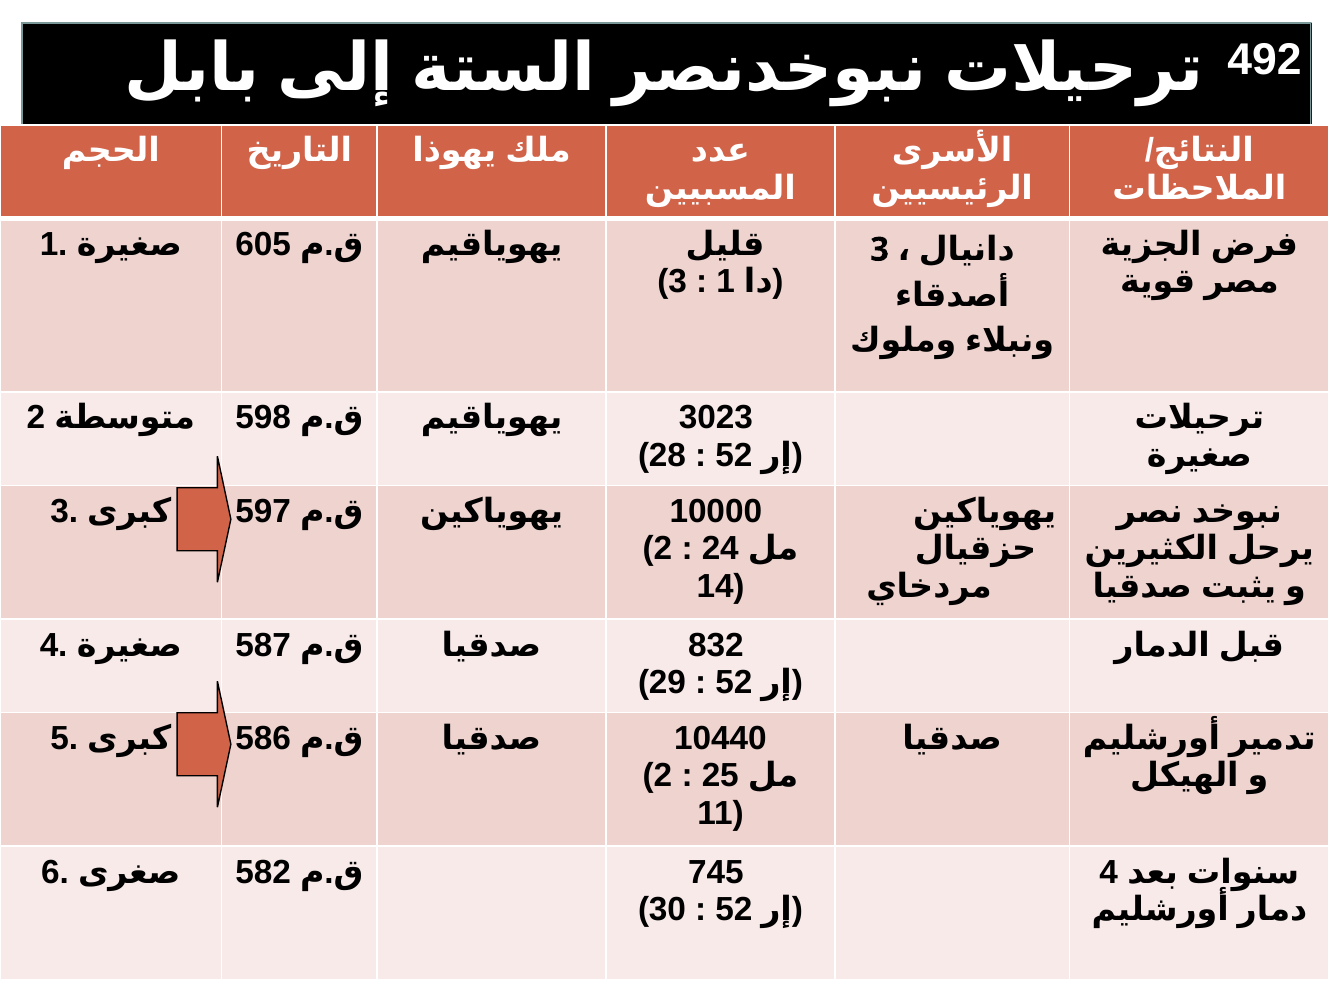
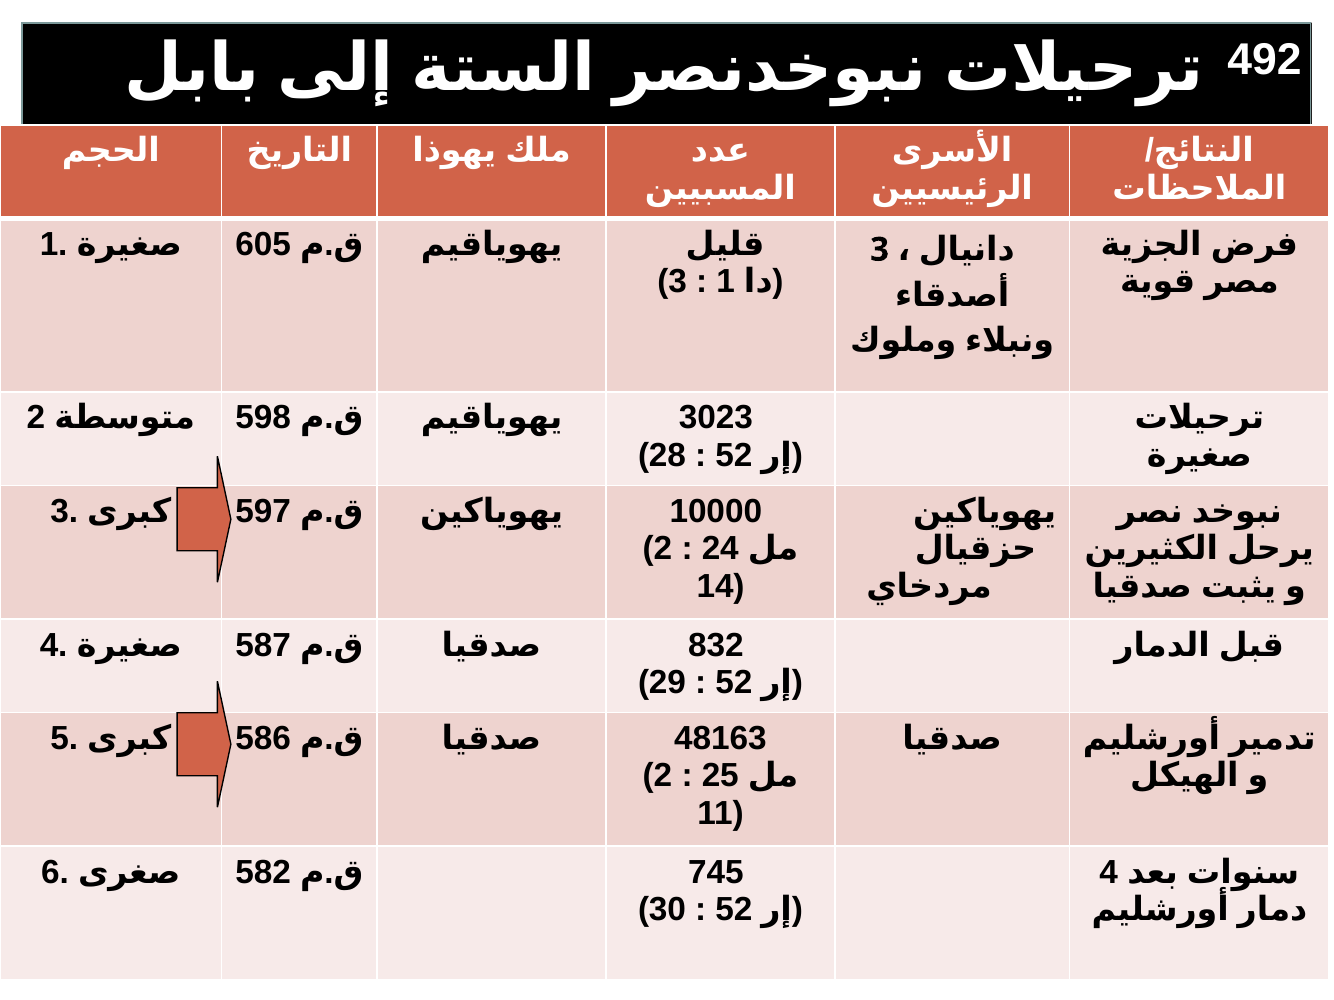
10440: 10440 -> 48163 (720, 739)
